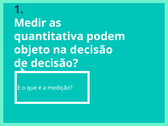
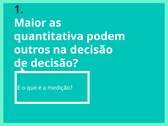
Medir: Medir -> Maior (30, 23)
objeto: objeto -> outros (32, 50)
